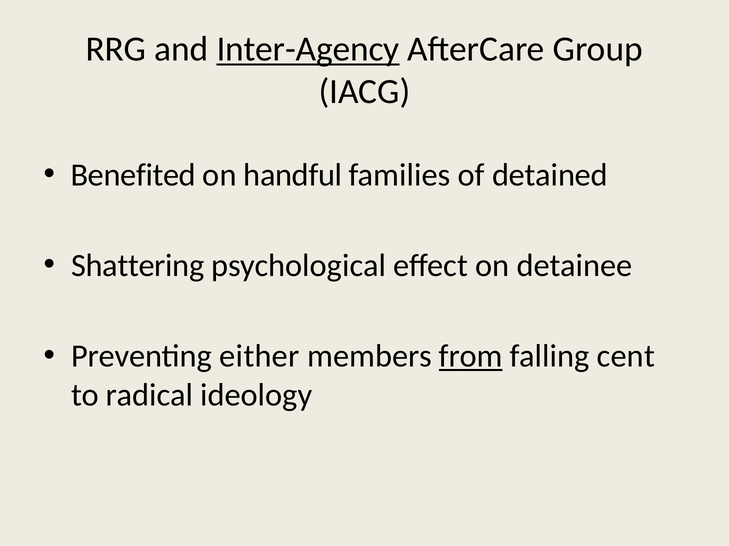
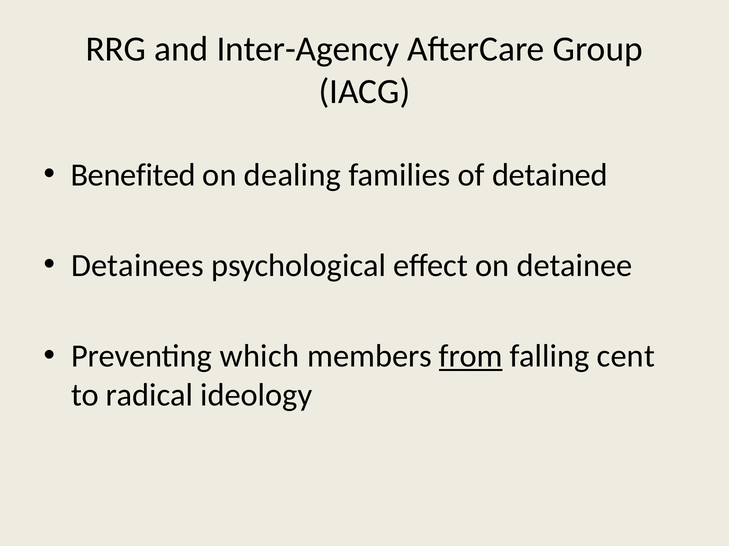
Inter-Agency underline: present -> none (308, 49)
handful: handful -> dealing (293, 175)
Shattering: Shattering -> Detainees (137, 266)
either: either -> which (259, 357)
